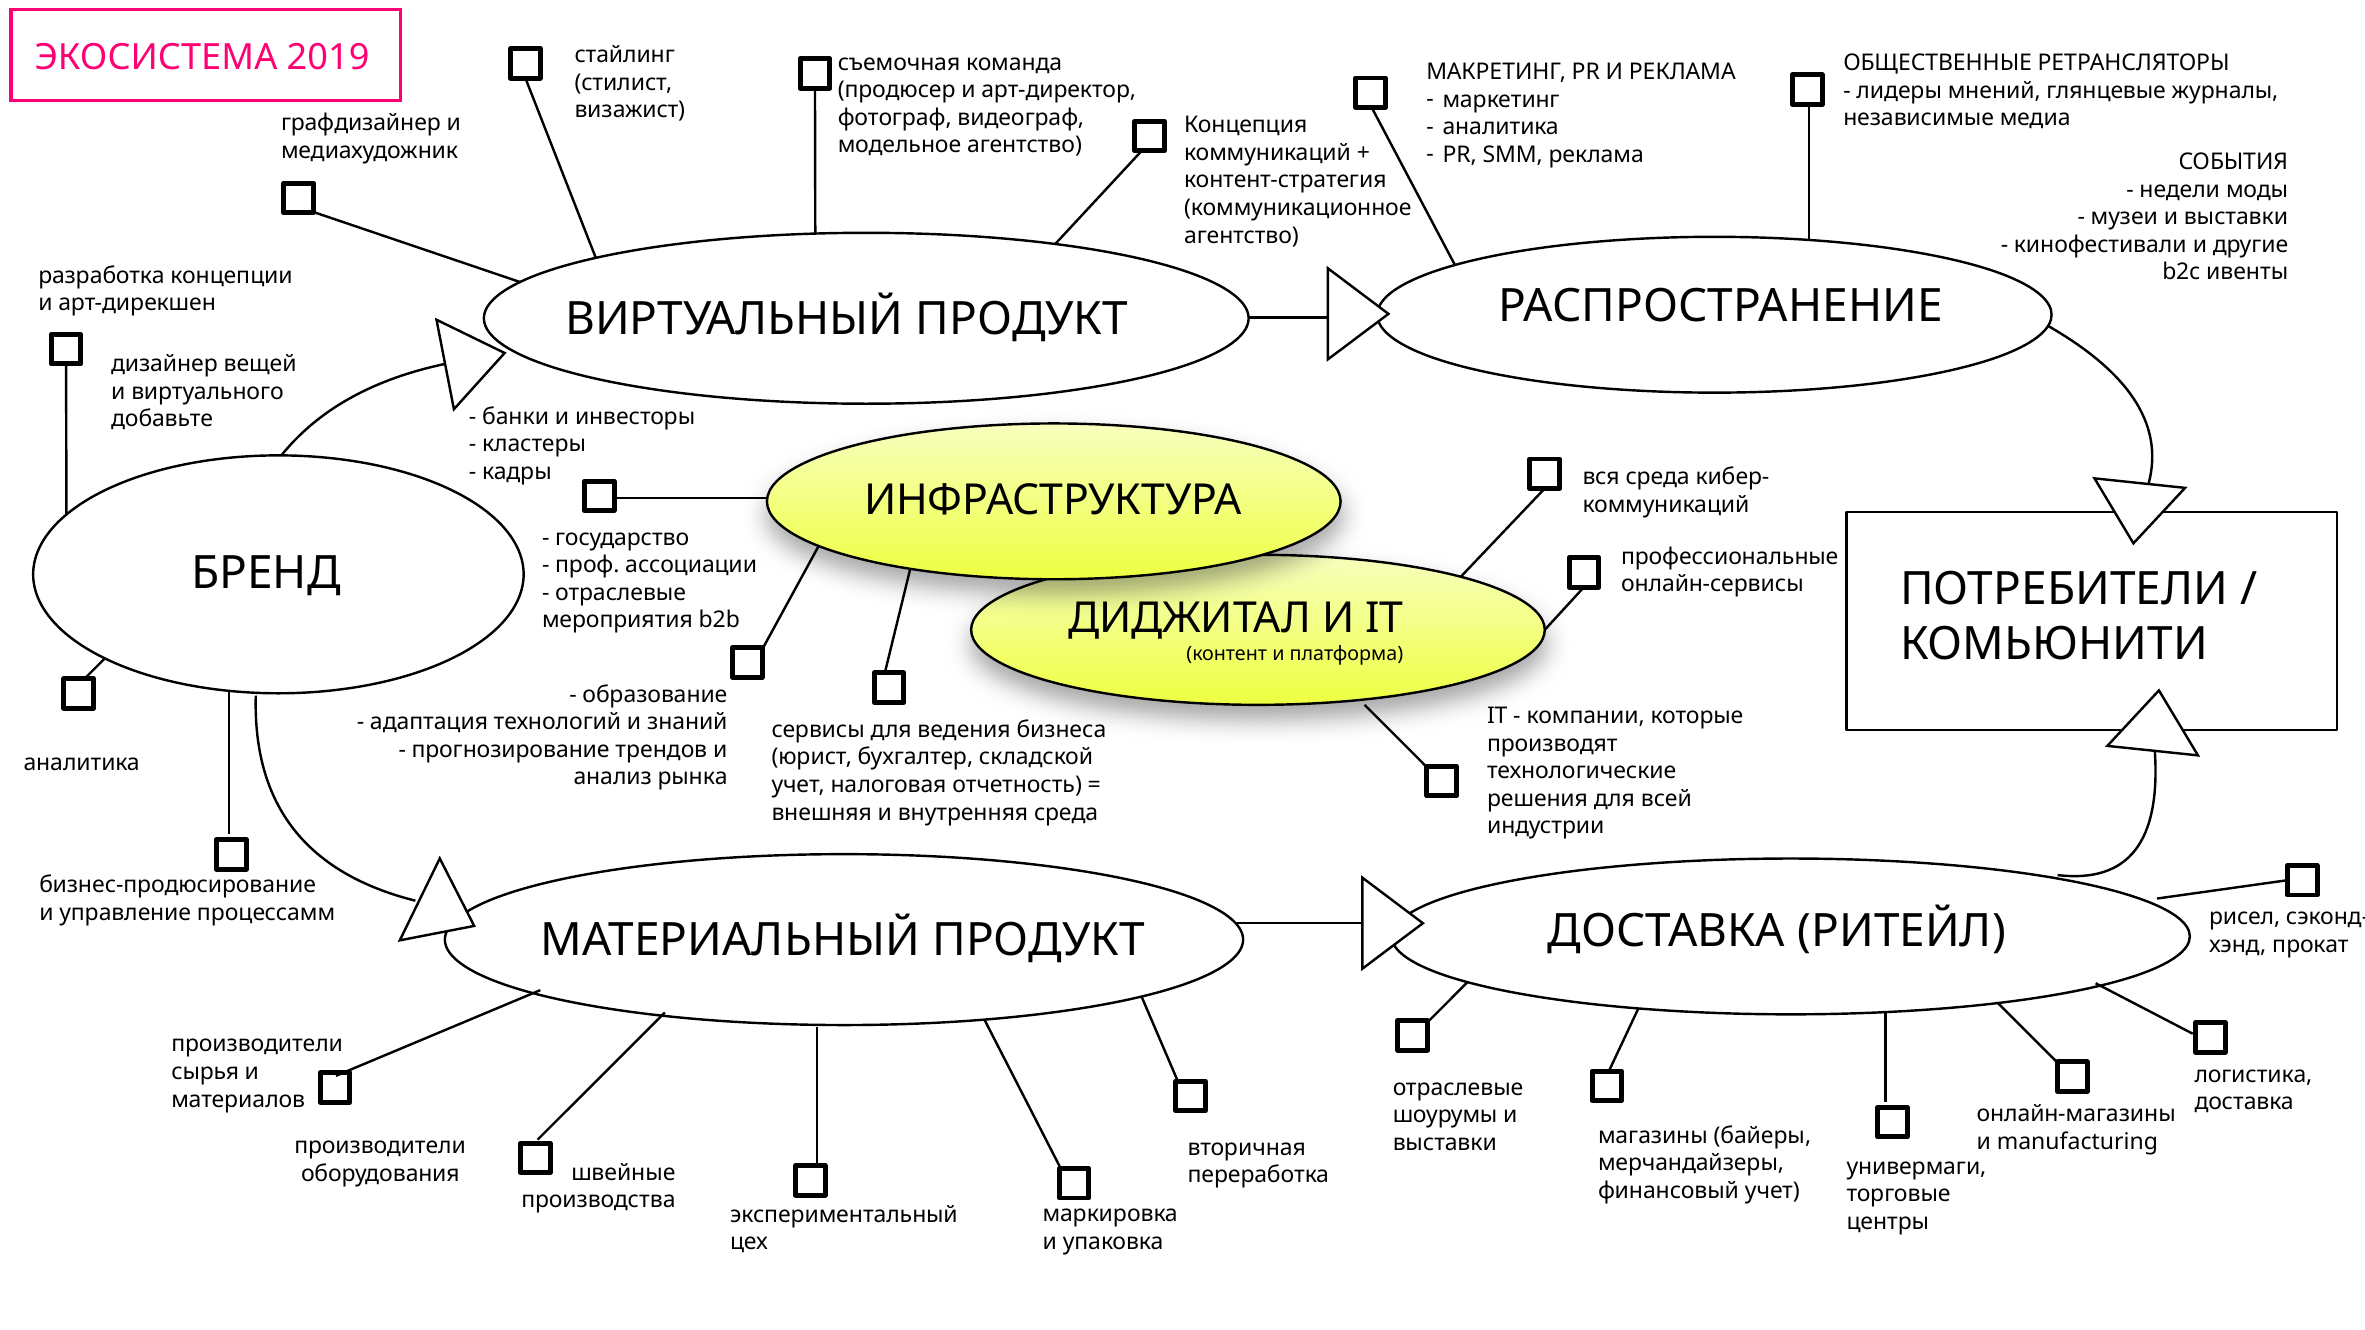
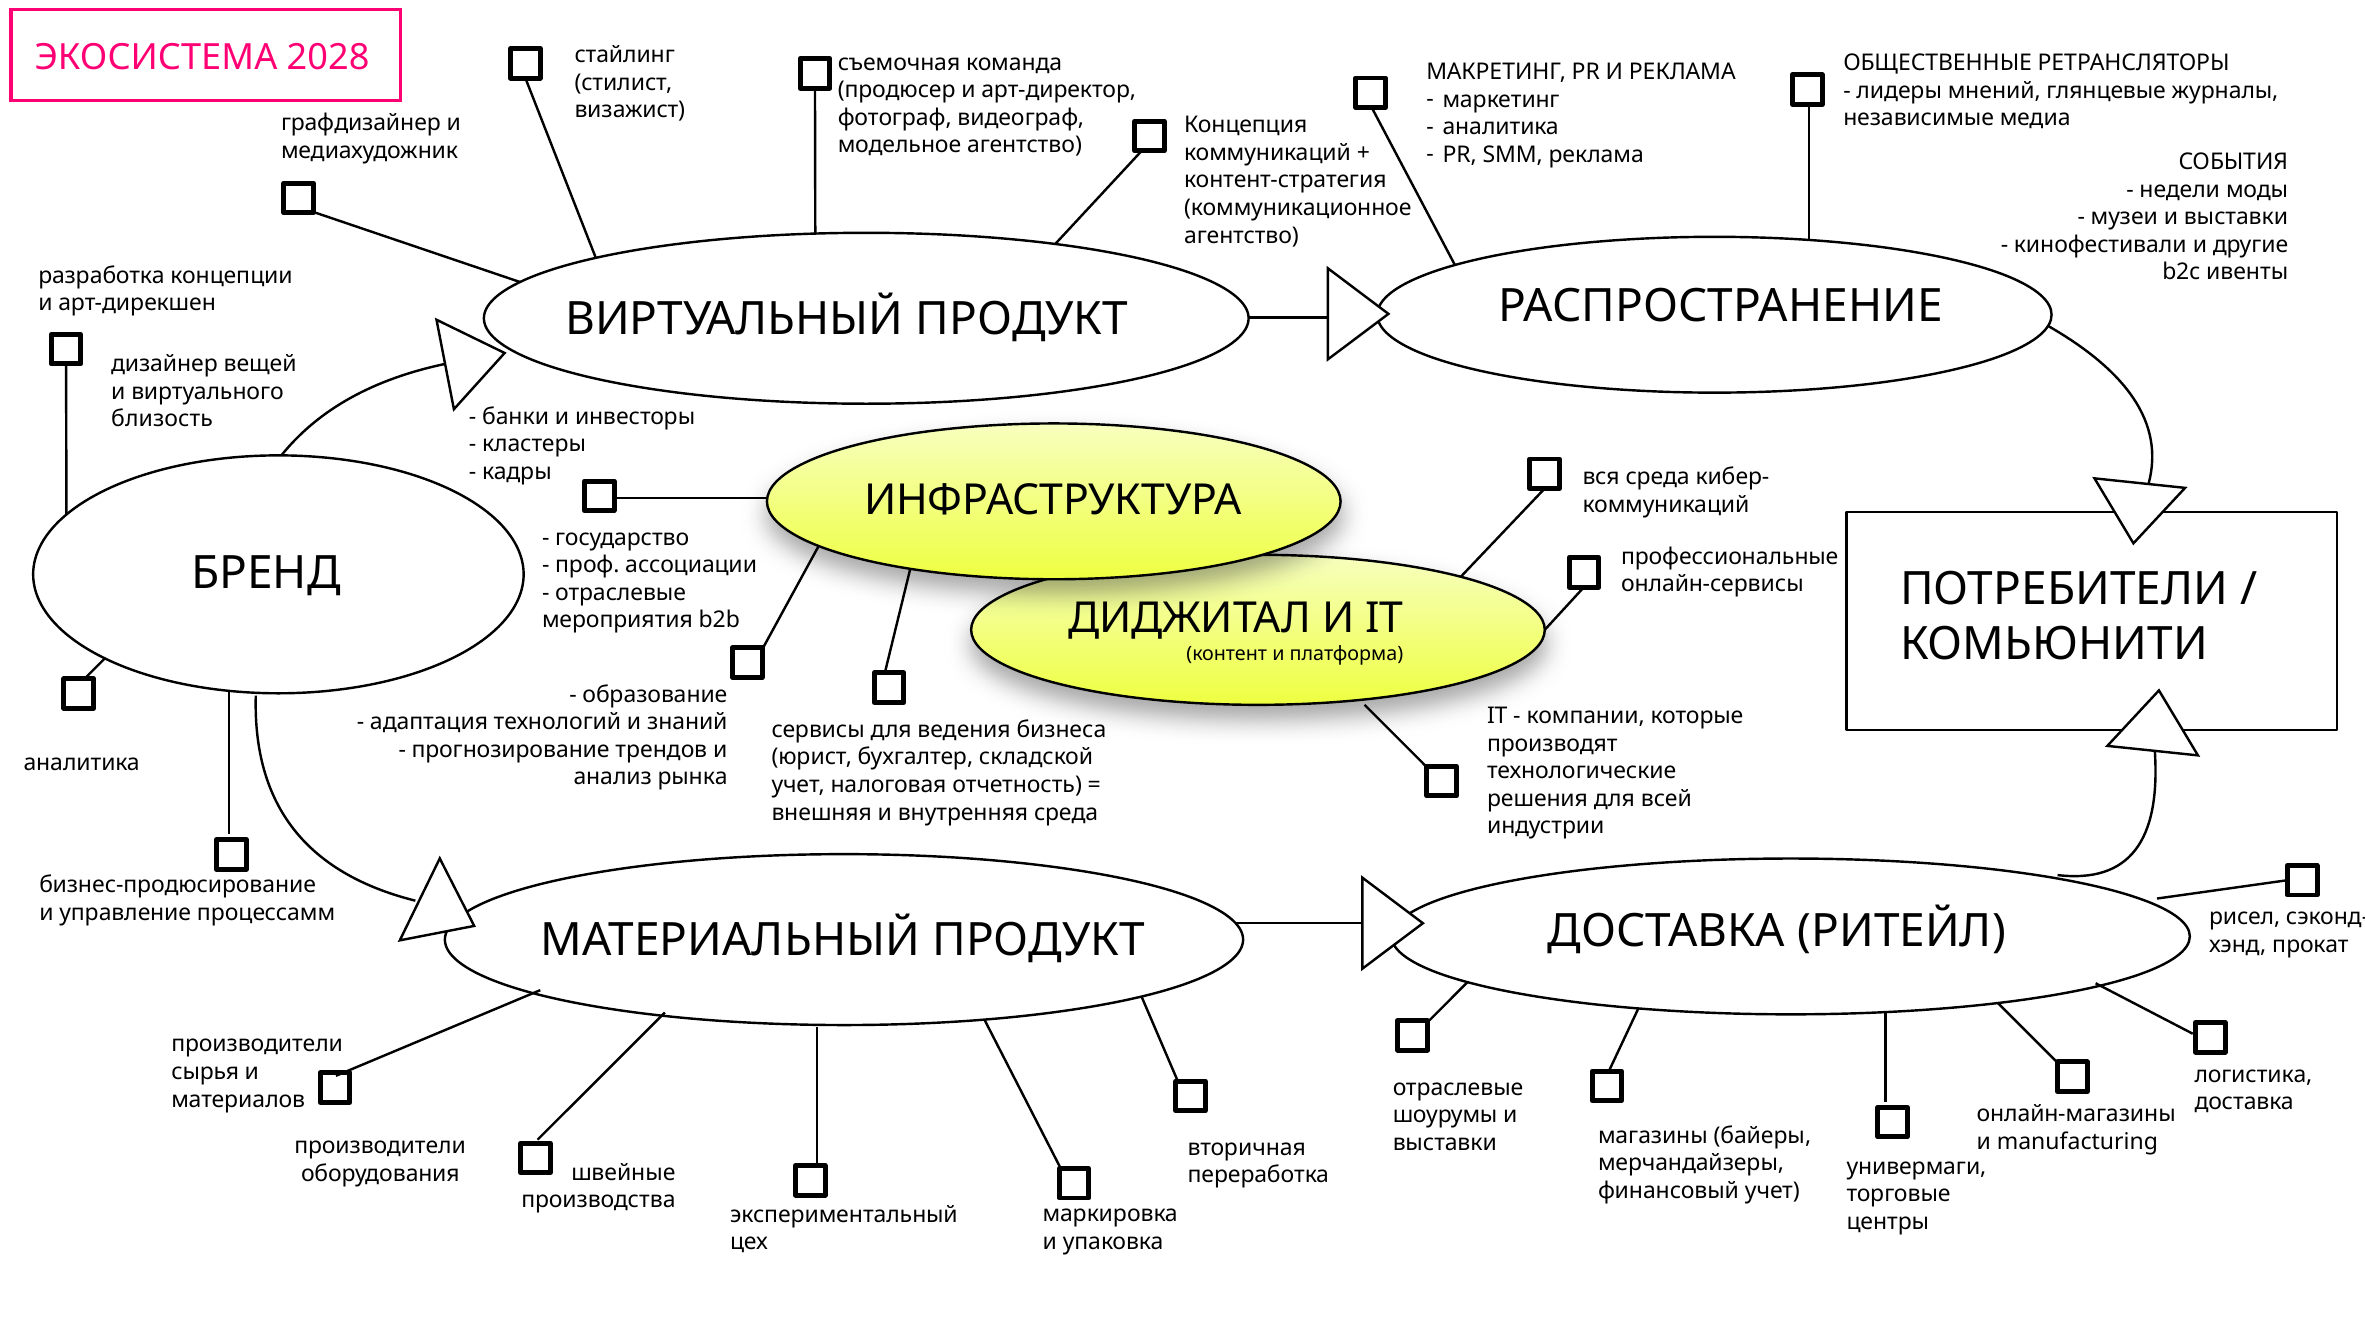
2019: 2019 -> 2028 (328, 57)
добавьте: добавьте -> близость (162, 419)
